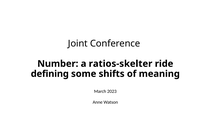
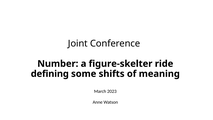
ratios-skelter: ratios-skelter -> figure-skelter (121, 64)
